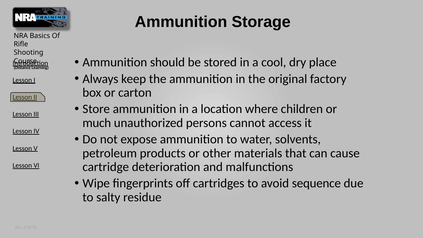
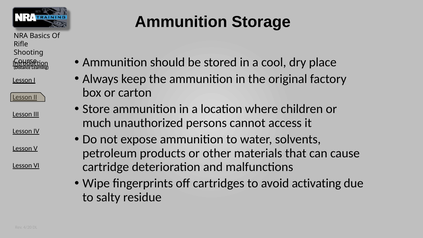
sequence: sequence -> activating (316, 183)
